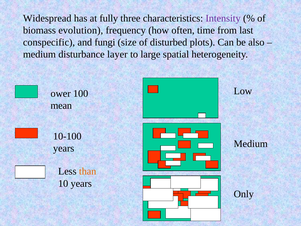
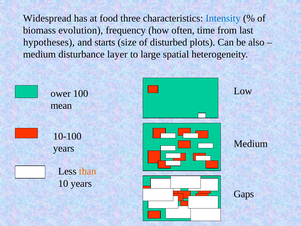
fully: fully -> food (109, 18)
Intensity colour: purple -> blue (223, 18)
conspecific: conspecific -> hypotheses (49, 42)
fungi: fungi -> starts (105, 42)
Only: Only -> Gaps (244, 194)
